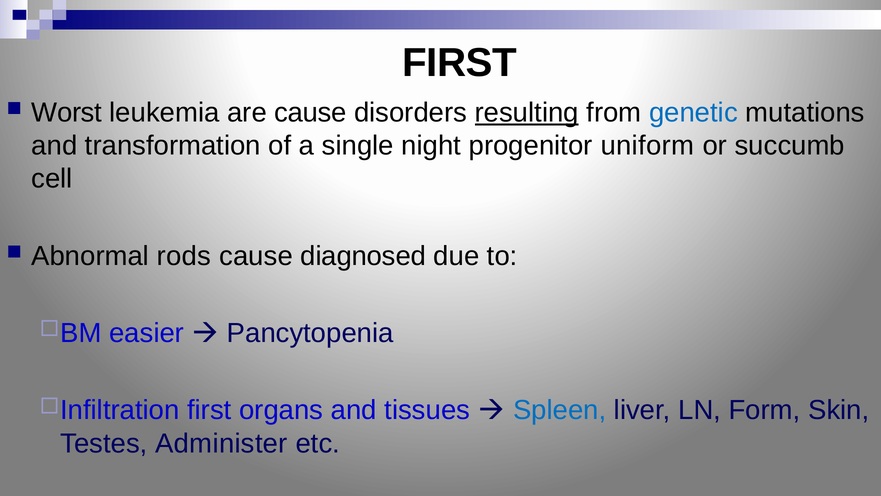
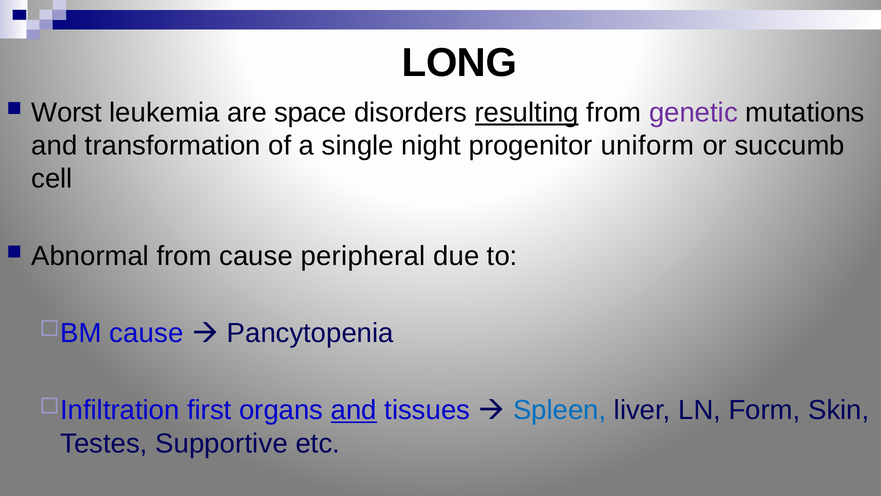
FIRST: FIRST -> LONG (459, 63)
are cause: cause -> space (311, 113)
genetic colour: blue -> purple (693, 113)
Abnormal rods: rods -> from (184, 256)
diagnosed: diagnosed -> peripheral (363, 256)
easier: easier -> cause (146, 333)
and underline: none -> present (354, 410)
Administer: Administer -> Supportive (222, 443)
